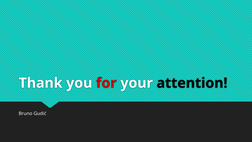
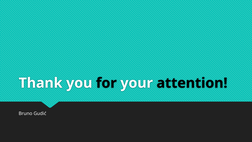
for colour: red -> black (106, 83)
